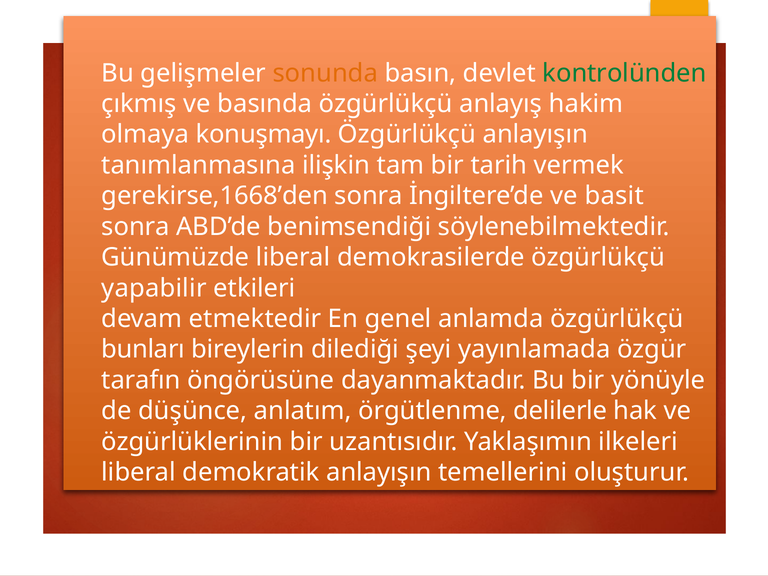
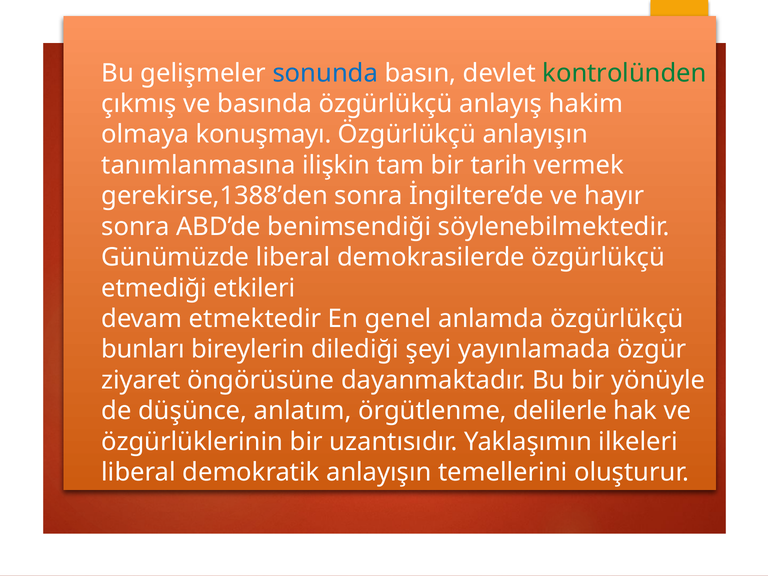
sonunda colour: orange -> blue (325, 73)
gerekirse,1668’den: gerekirse,1668’den -> gerekirse,1388’den (215, 196)
basit: basit -> hayır (614, 196)
yapabilir: yapabilir -> etmediği (154, 288)
tarafın: tarafın -> ziyaret (141, 380)
